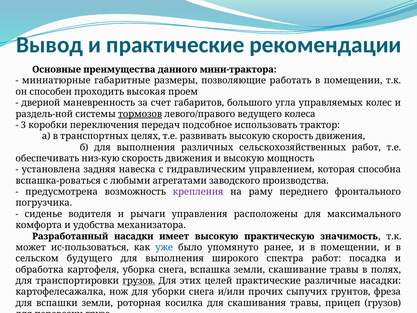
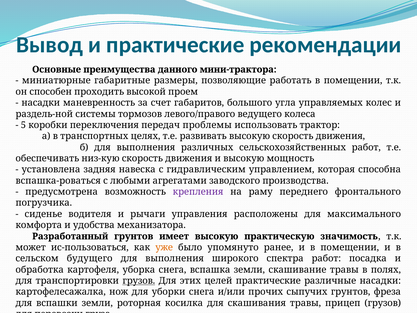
высокая: высокая -> высокой (146, 92)
дверной: дверной -> насадки (41, 103)
тормозов underline: present -> none (140, 114)
3: 3 -> 5 (23, 125)
подсобное: подсобное -> проблемы (207, 125)
Разработанный насадки: насадки -> грунтов (134, 236)
уже colour: blue -> orange (164, 247)
